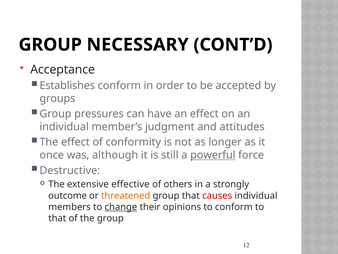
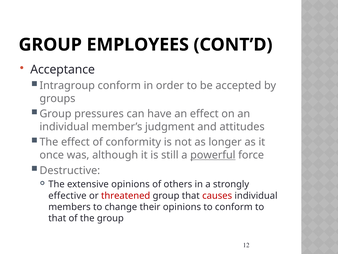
NECESSARY: NECESSARY -> EMPLOYEES (138, 45)
Establishes: Establishes -> Intragroup (67, 85)
extensive effective: effective -> opinions (130, 184)
outcome: outcome -> effective (67, 195)
threatened colour: orange -> red (126, 195)
change underline: present -> none (121, 207)
